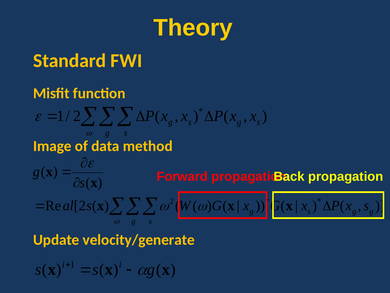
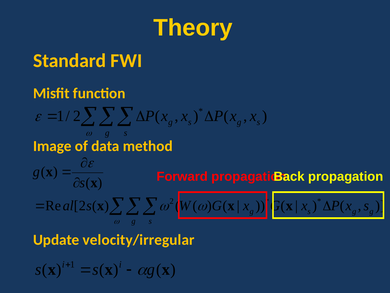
velocity/generate: velocity/generate -> velocity/irregular (139, 240)
